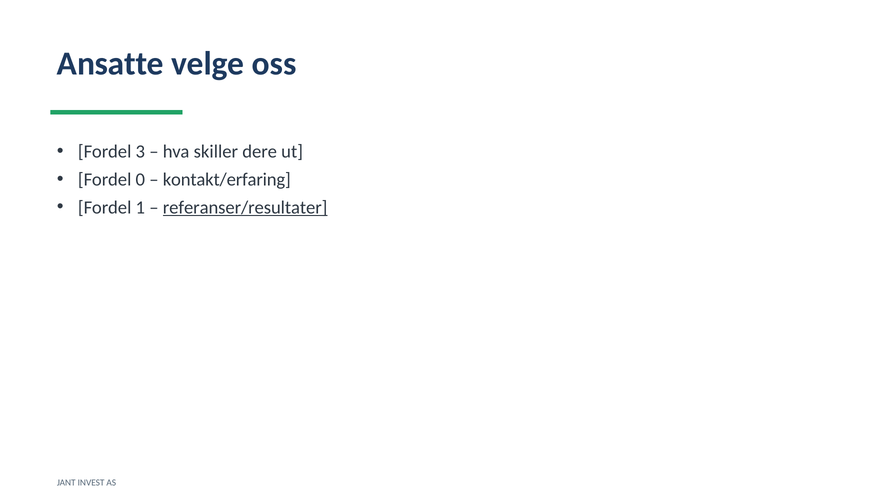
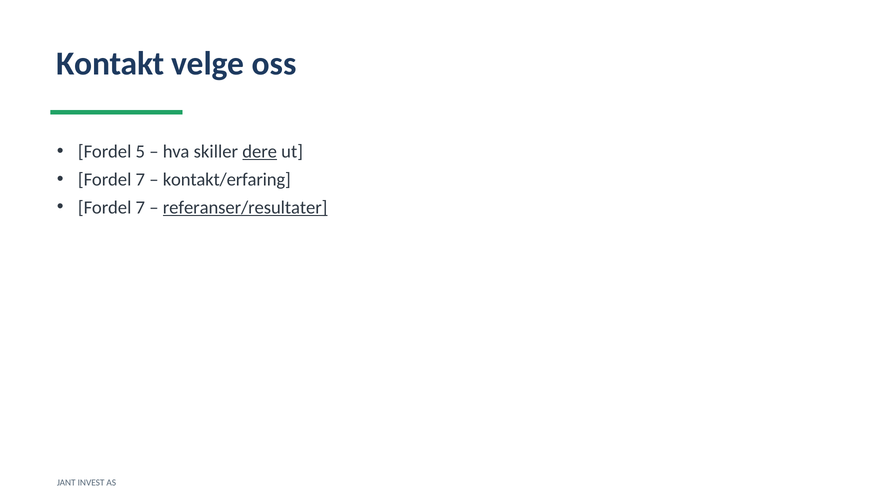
Ansatte: Ansatte -> Kontakt (110, 64)
3: 3 -> 5 (140, 152)
dere underline: none -> present (260, 152)
0: 0 -> 7 (140, 180)
1: 1 -> 7 (140, 208)
